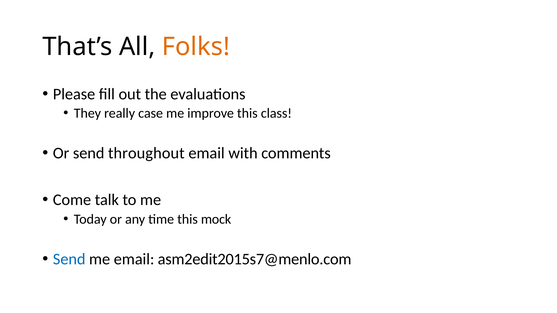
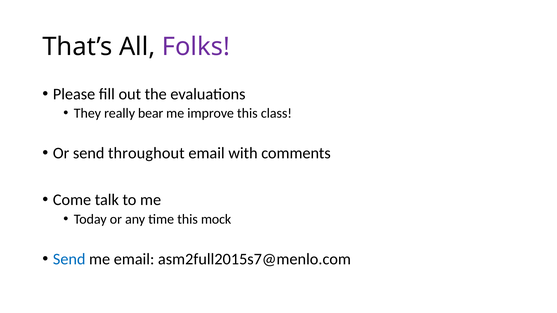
Folks colour: orange -> purple (196, 47)
case: case -> bear (151, 113)
asm2edit2015s7@menlo.com: asm2edit2015s7@menlo.com -> asm2full2015s7@menlo.com (254, 259)
